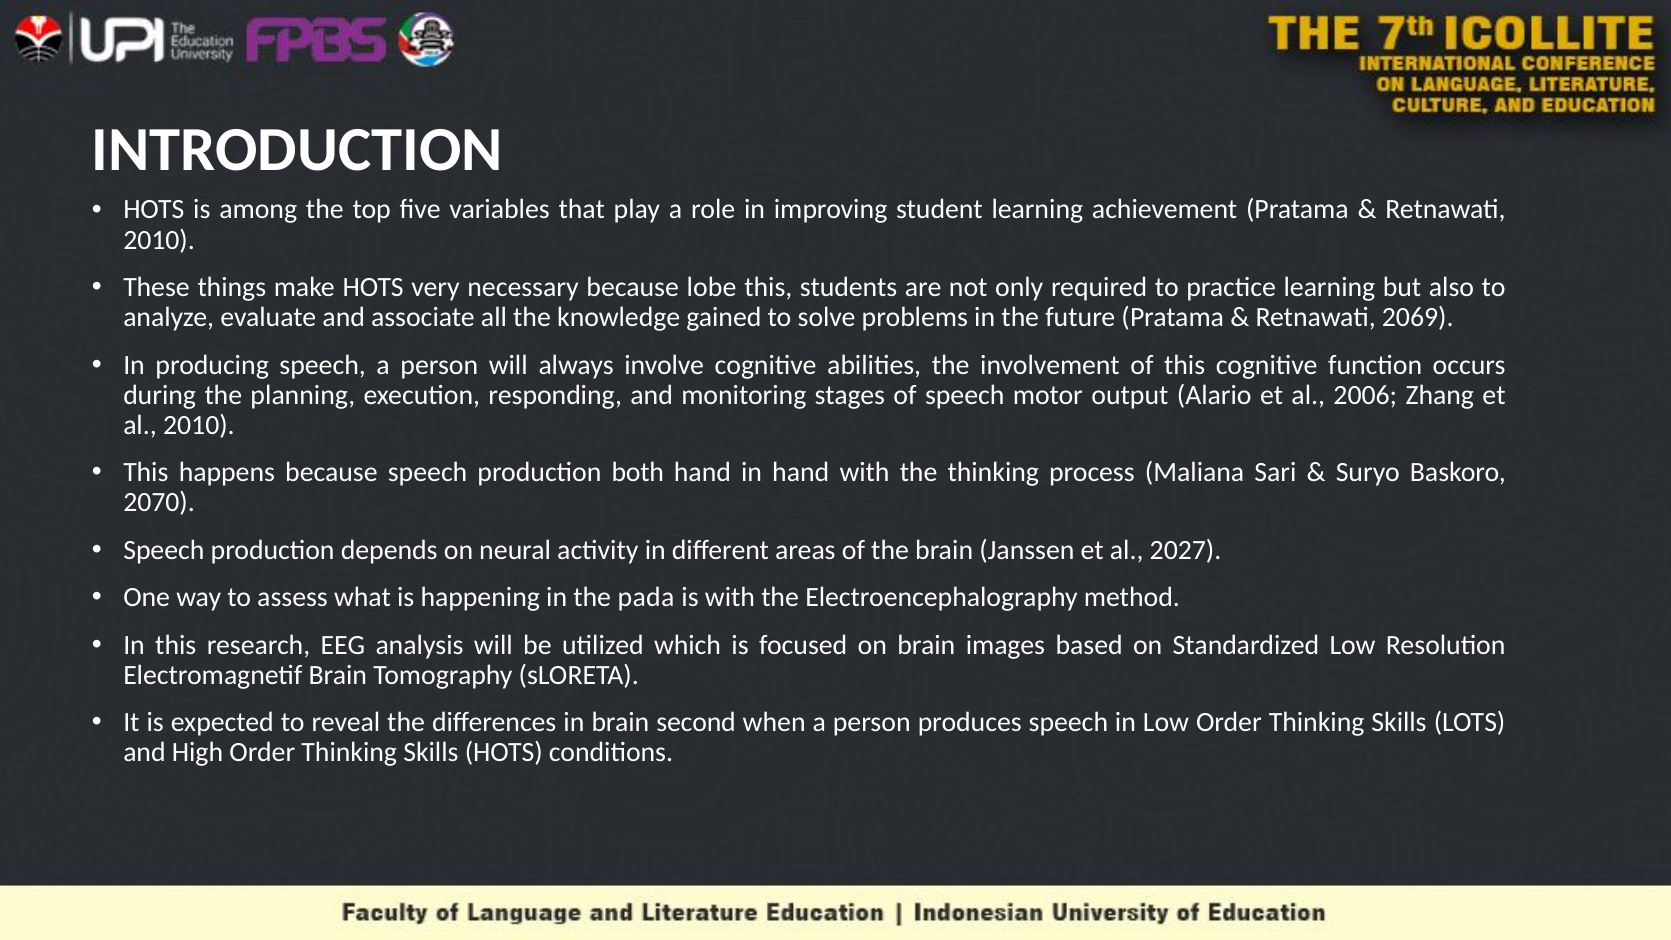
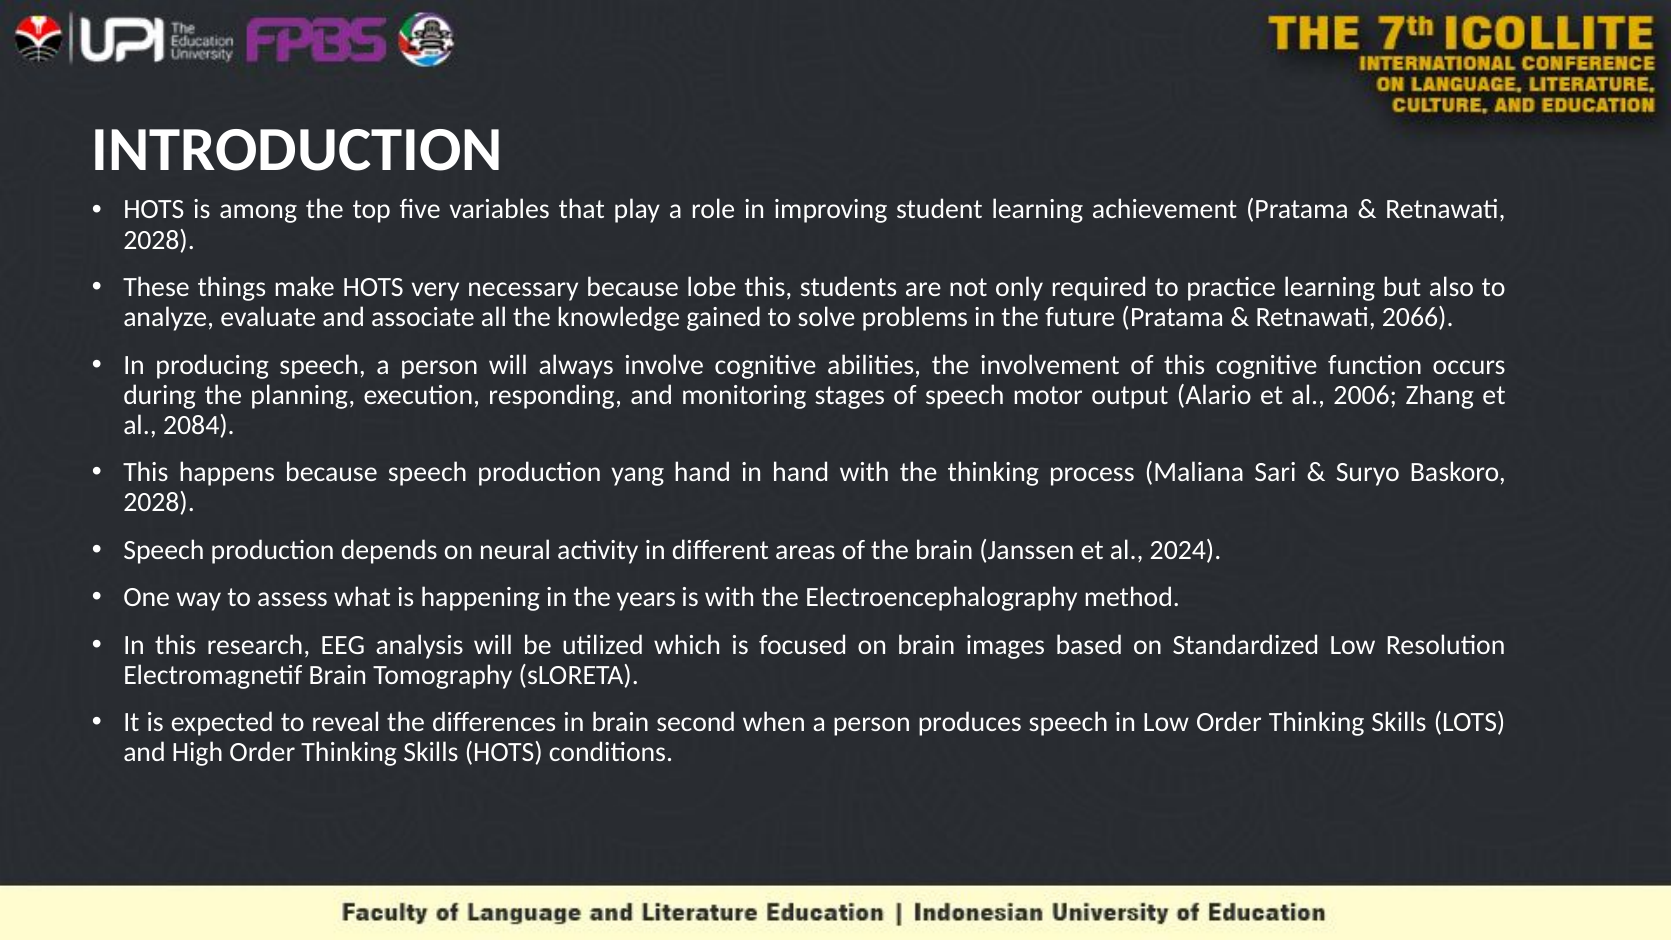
2010: 2010 -> 2028 (159, 240)
2069: 2069 -> 2066 (1418, 317)
al 2010: 2010 -> 2084 (199, 425)
both: both -> yang (638, 472)
2070: 2070 -> 2028 (159, 502)
2027: 2027 -> 2024 (1186, 550)
pada: pada -> years (646, 597)
